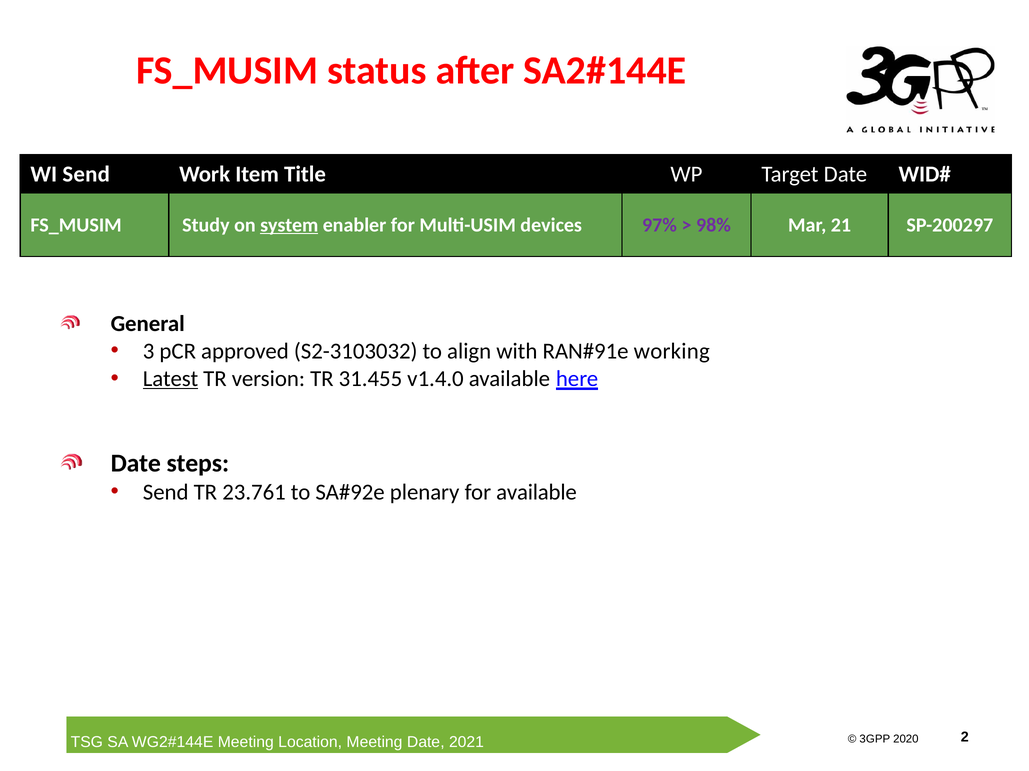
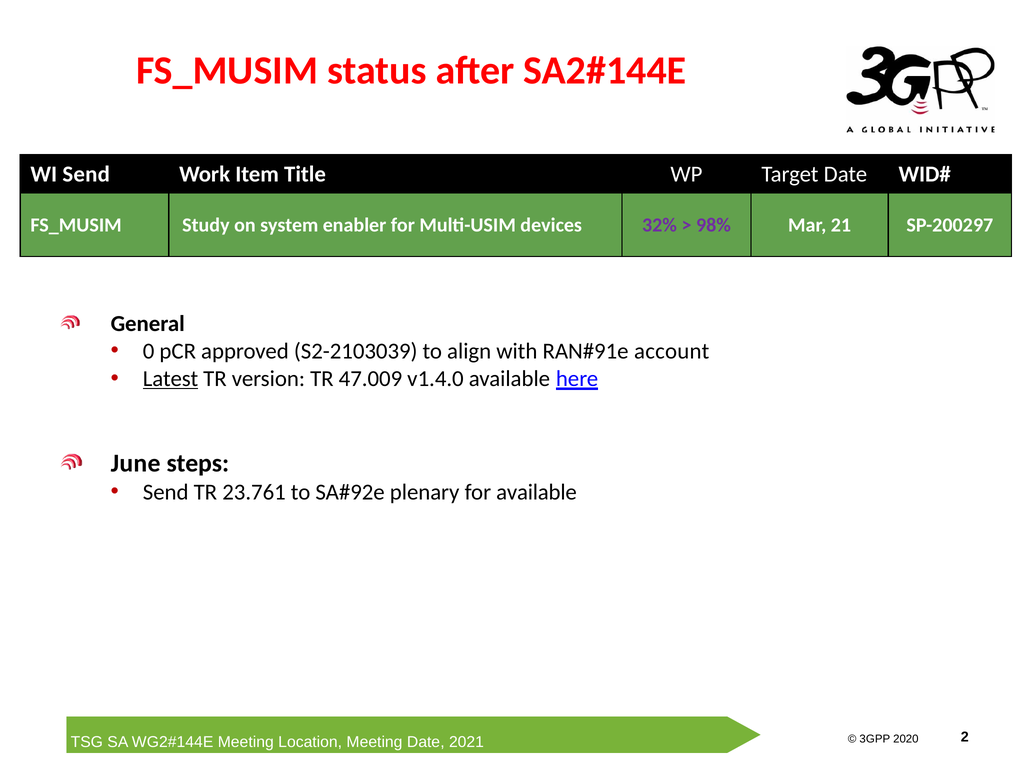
system underline: present -> none (289, 225)
97%: 97% -> 32% (659, 225)
3: 3 -> 0 (149, 352)
S2-3103032: S2-3103032 -> S2-2103039 (356, 352)
working: working -> account (672, 352)
31.455: 31.455 -> 47.009 (370, 379)
Date: Date -> June (136, 464)
